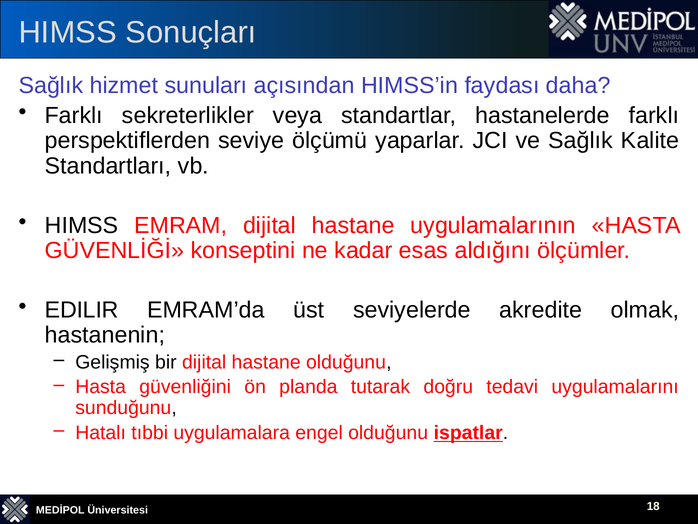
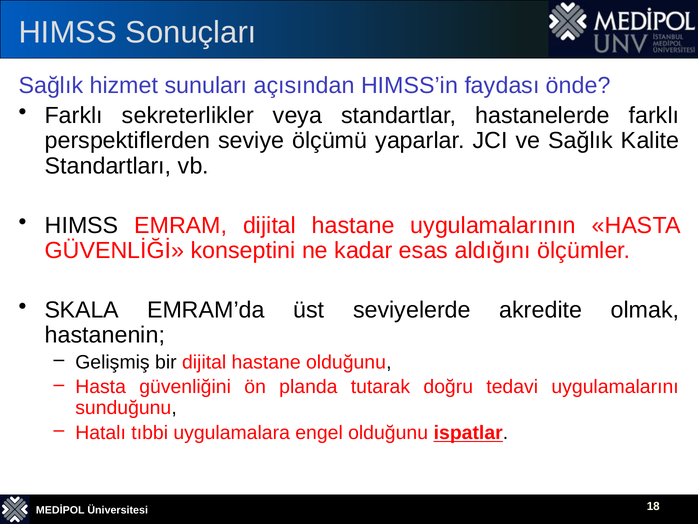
daha: daha -> önde (578, 86)
EDILIR: EDILIR -> SKALA (82, 310)
